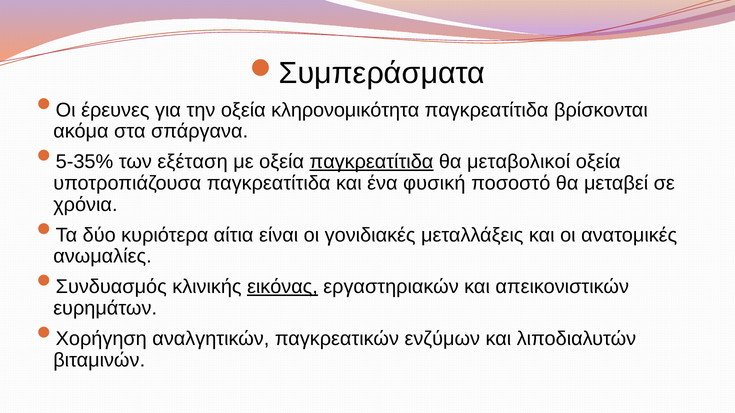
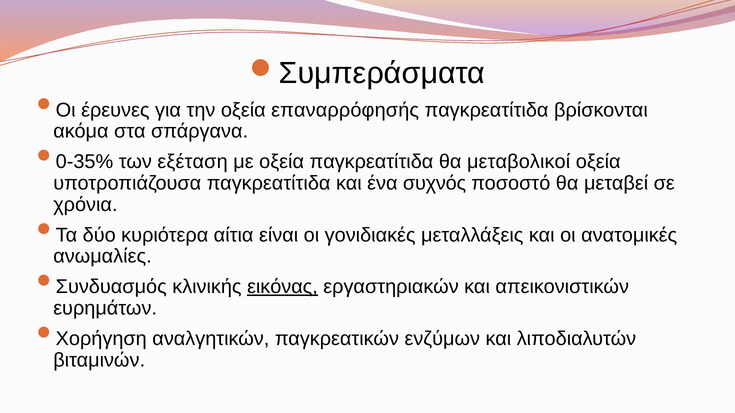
κληρονομικότητα: κληρονομικότητα -> επαναρρόφησής (345, 110)
5-35%: 5-35% -> 0-35% (84, 162)
παγκρεατίτιδα underline: present -> none (371, 162)
φυσική: φυσική -> συχνός (435, 183)
